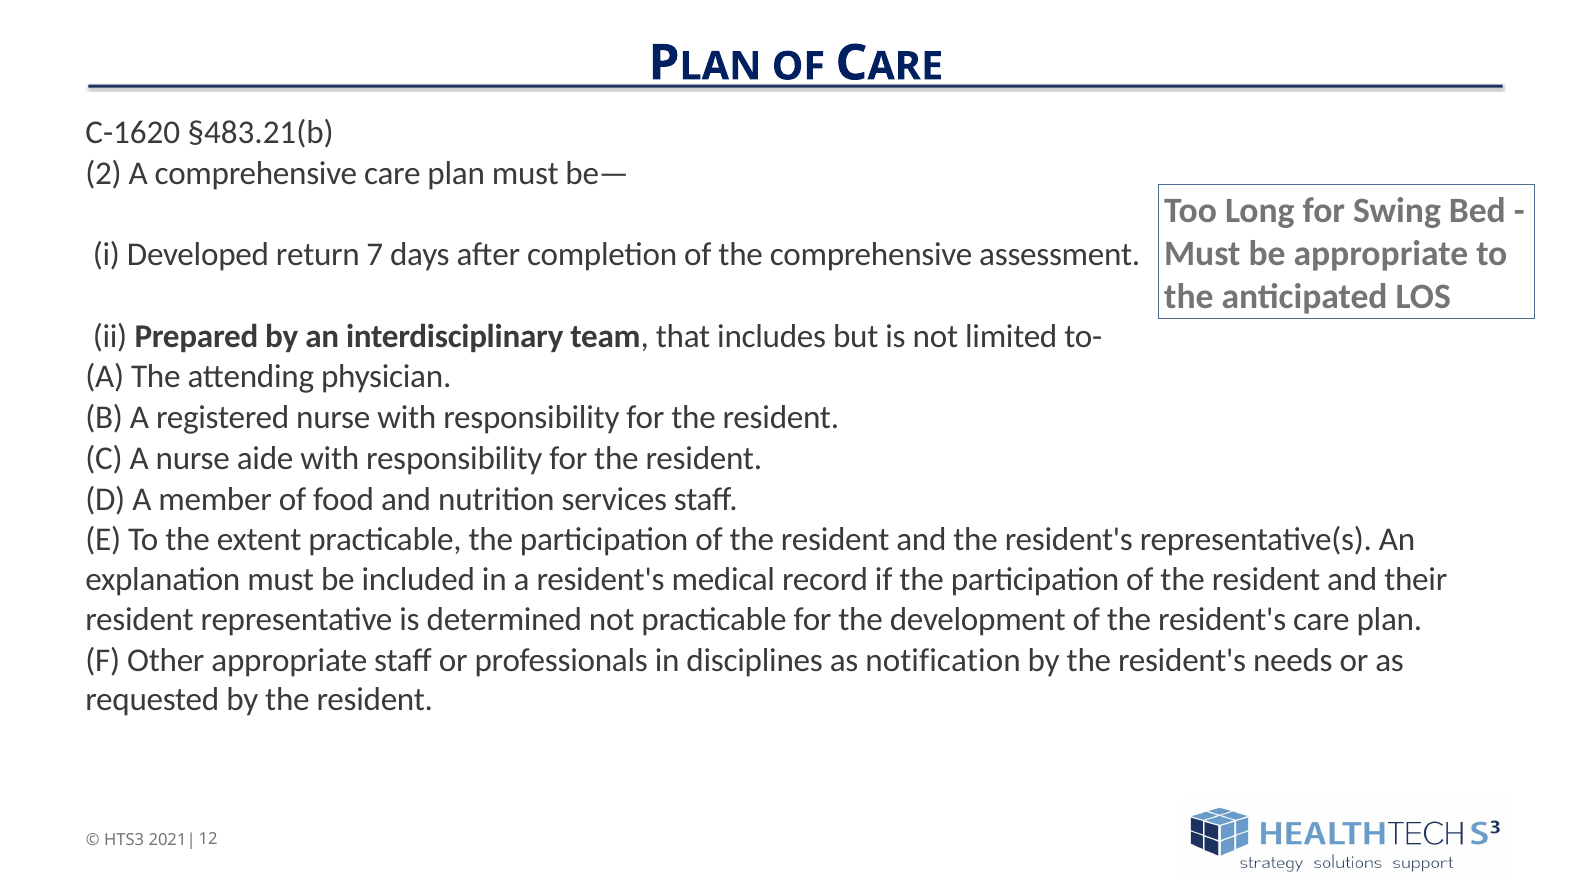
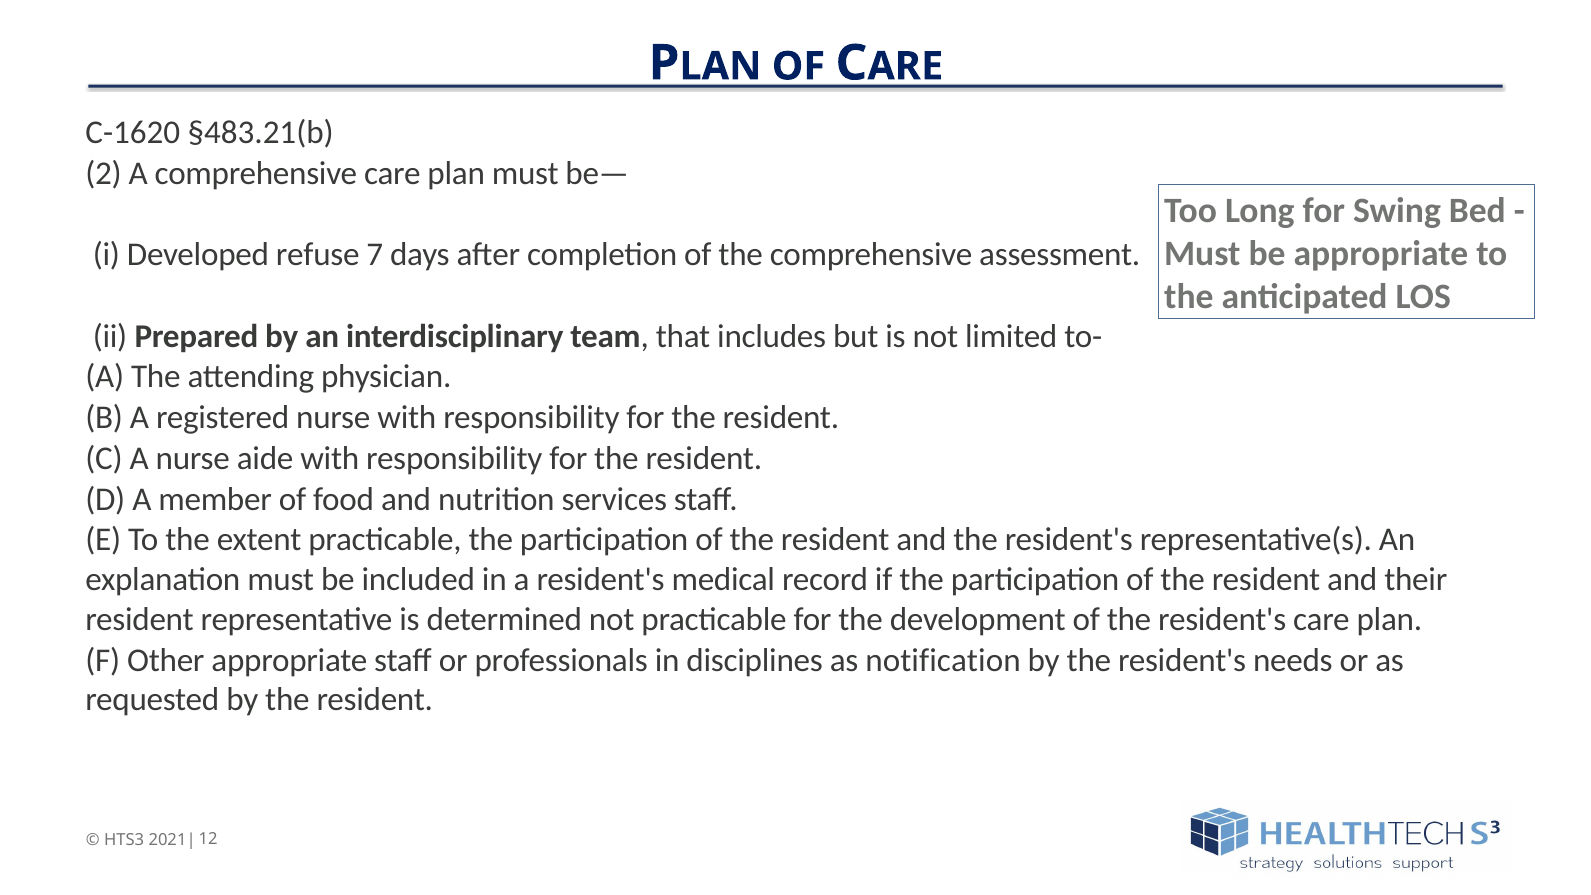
return: return -> refuse (318, 255)
